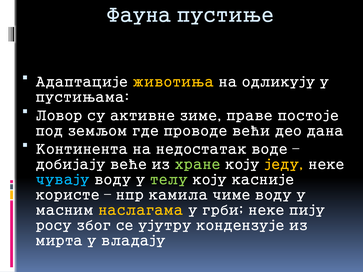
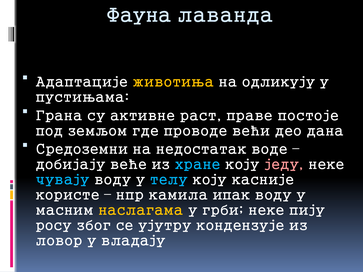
пустиње: пустиње -> лаванда (225, 15)
Ловор: Ловор -> Грана (59, 116)
зиме: зиме -> раст (201, 116)
Континента: Континента -> Средоземни (82, 149)
хране colour: light green -> light blue (198, 165)
једу colour: yellow -> pink (284, 165)
телу colour: light green -> light blue (169, 180)
чиме: чиме -> ипак (231, 195)
мирта: мирта -> ловор (59, 241)
